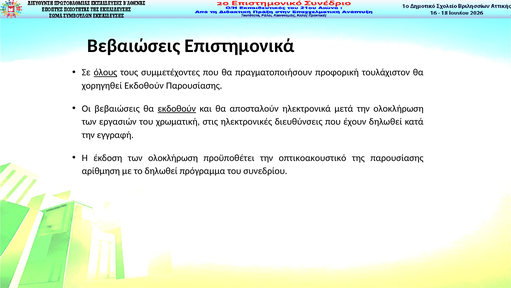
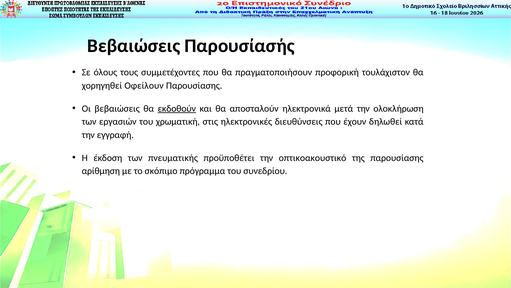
Επιστημονικά: Επιστημονικά -> Παρουσίασής (240, 46)
όλους underline: present -> none (105, 72)
χορηγηθεί Εκδοθούν: Εκδοθούν -> Οφείλουν (144, 85)
των ολοκλήρωση: ολοκλήρωση -> πνευματικής (173, 158)
το δηλωθεί: δηλωθεί -> σκόπιμο (161, 171)
